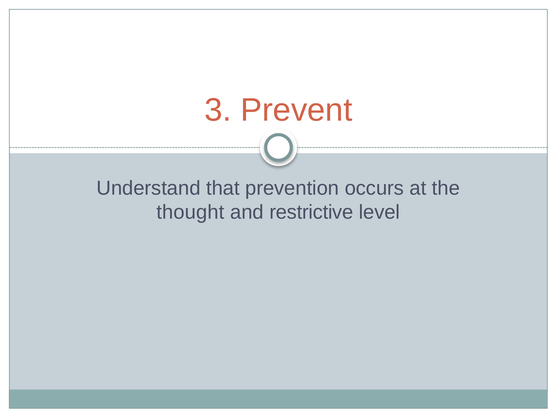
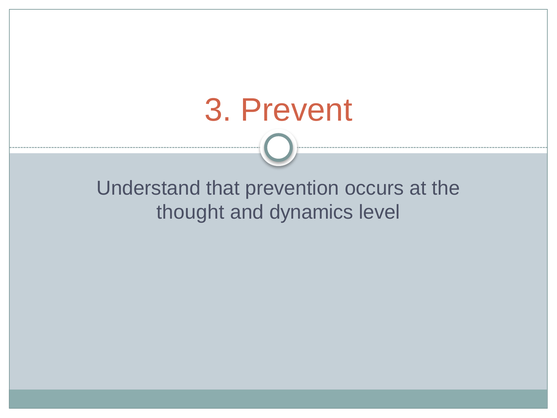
restrictive: restrictive -> dynamics (311, 212)
